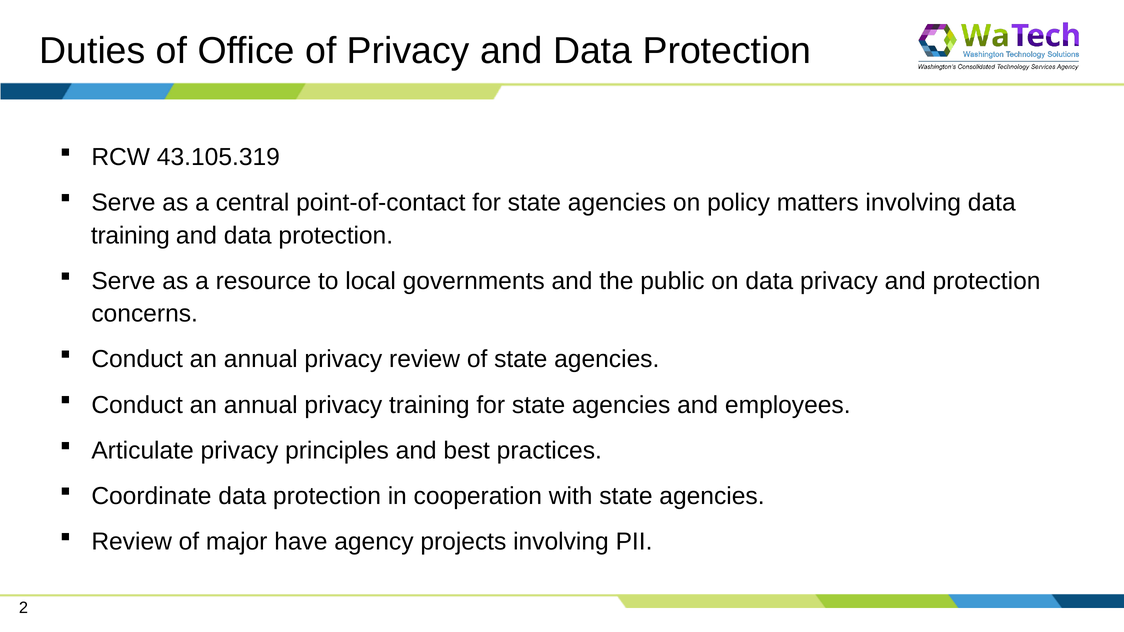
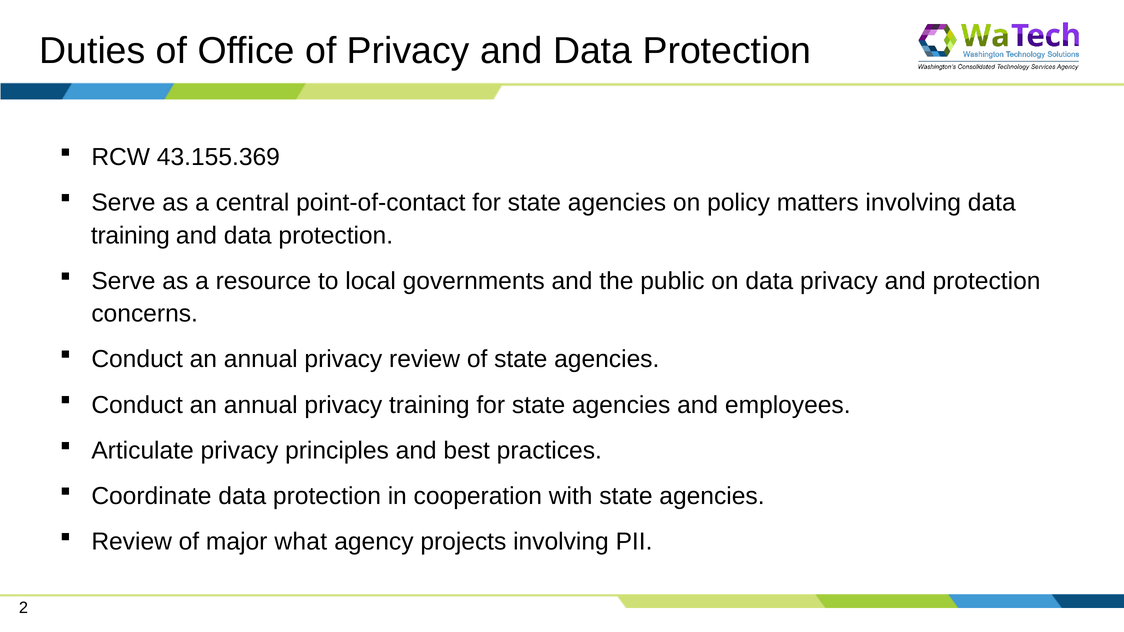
43.105.319: 43.105.319 -> 43.155.369 (218, 157)
have: have -> what (301, 542)
